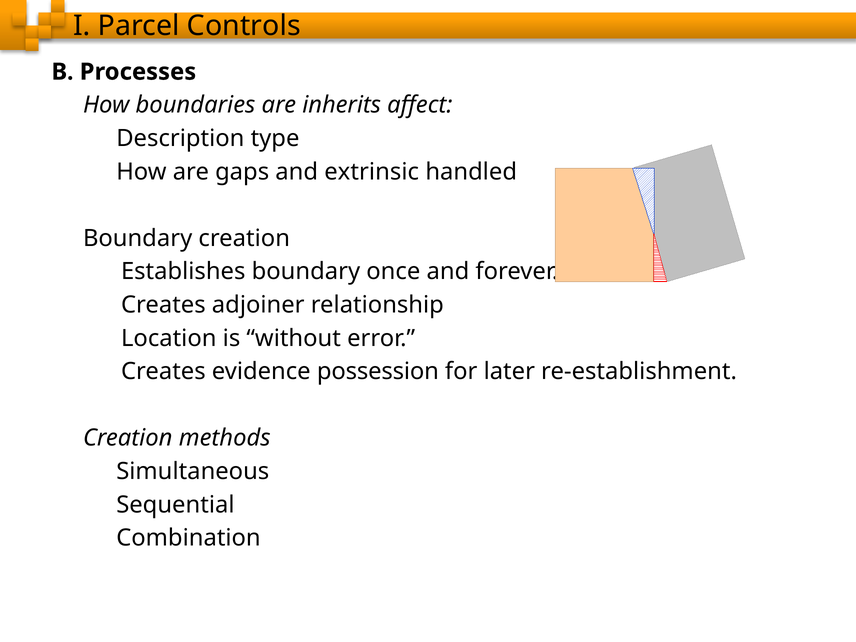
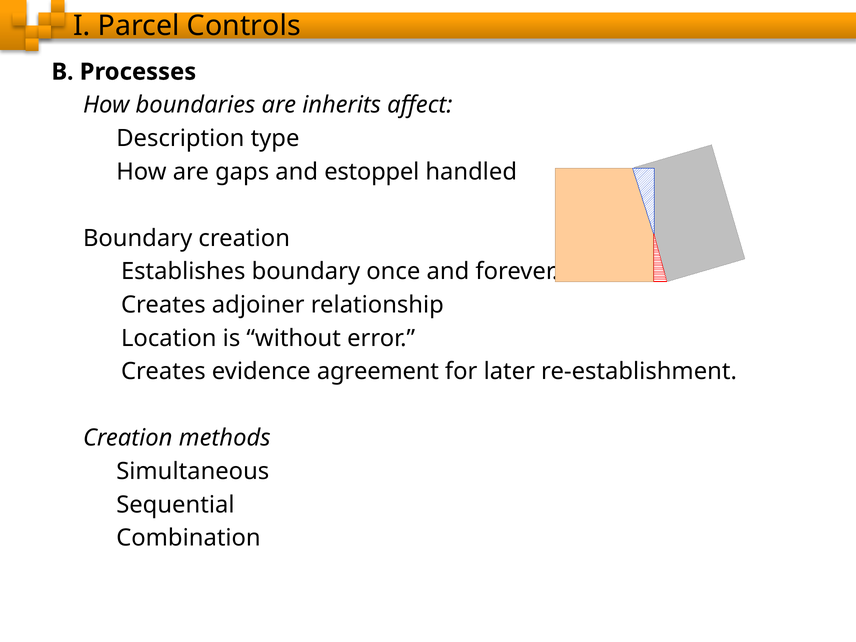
extrinsic: extrinsic -> estoppel (372, 172)
possession: possession -> agreement (378, 371)
